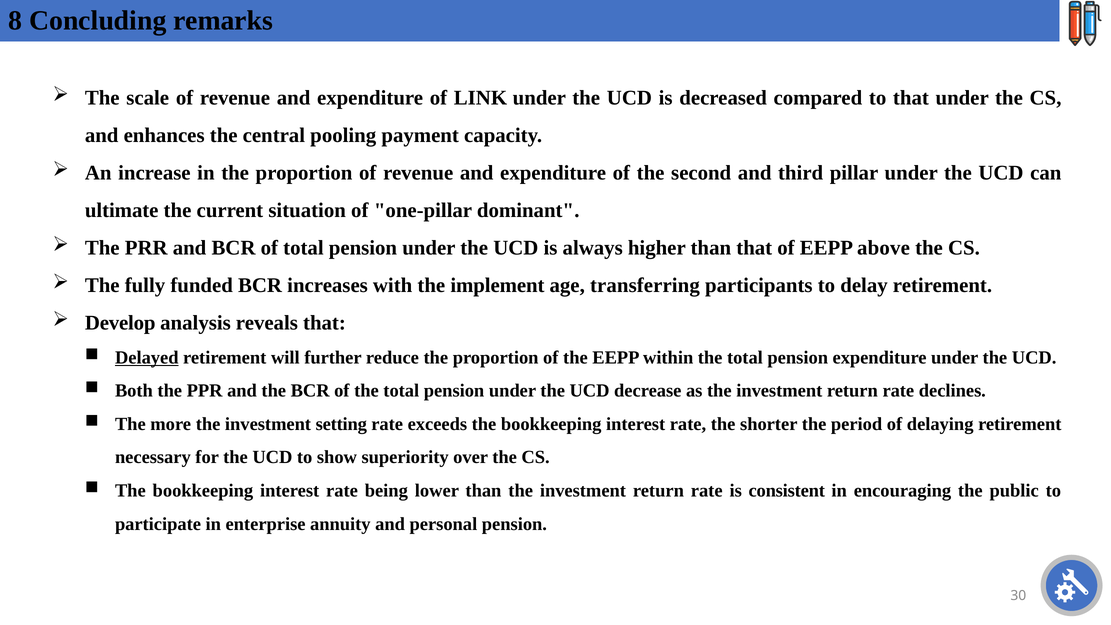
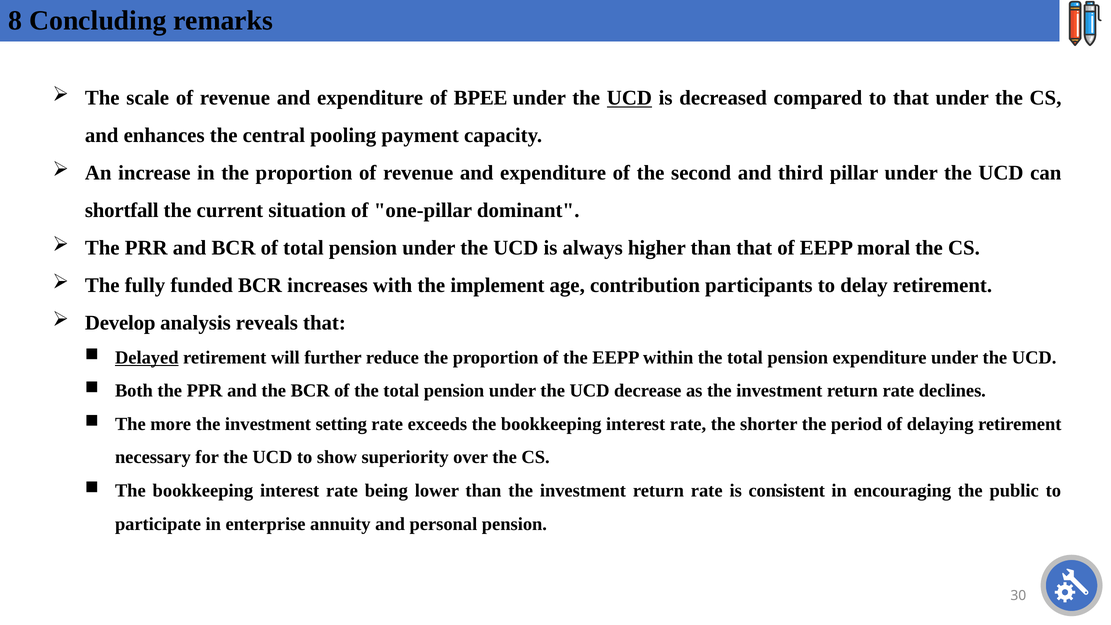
LINK: LINK -> BPEE (481, 98)
UCD underline: none -> present (629, 98)
ultimate: ultimate -> shortfall (122, 210)
above: above -> moral (884, 248)
transferring: transferring -> contribution (645, 285)
